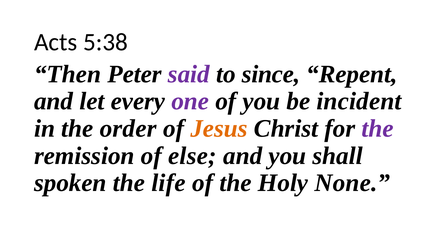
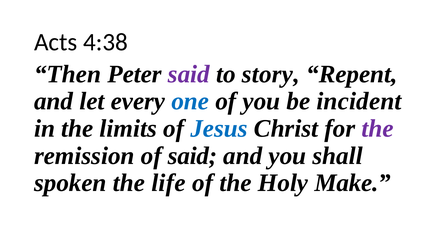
5:38: 5:38 -> 4:38 (106, 42)
since: since -> story (271, 74)
one colour: purple -> blue (190, 101)
order: order -> limits (128, 128)
Jesus colour: orange -> blue (219, 128)
of else: else -> said (193, 155)
None: None -> Make (353, 183)
